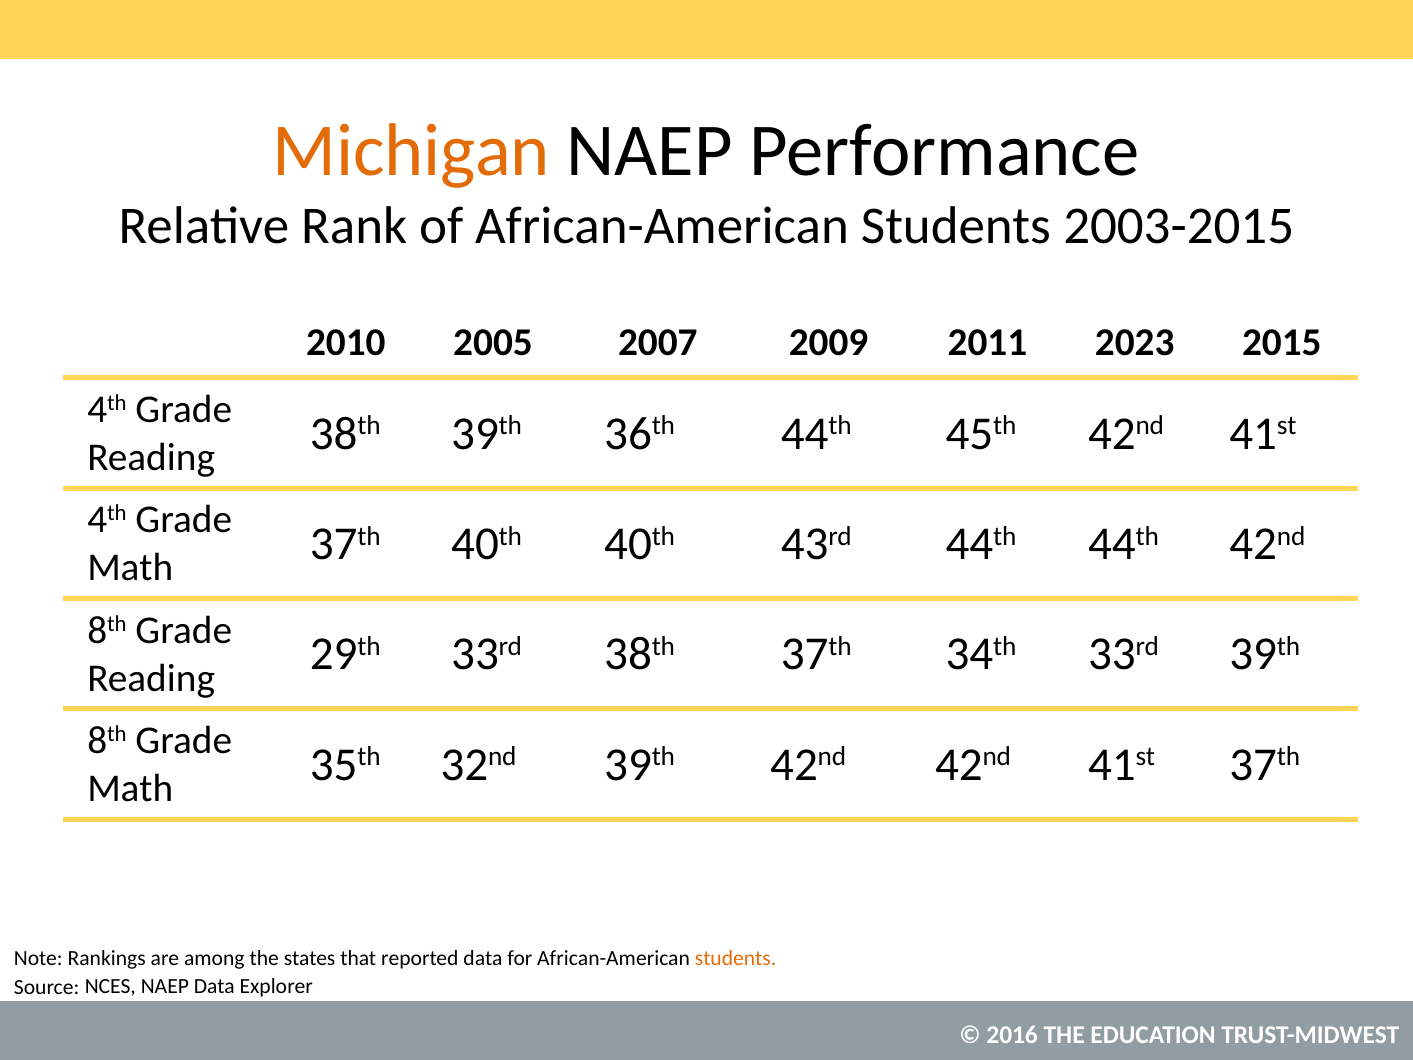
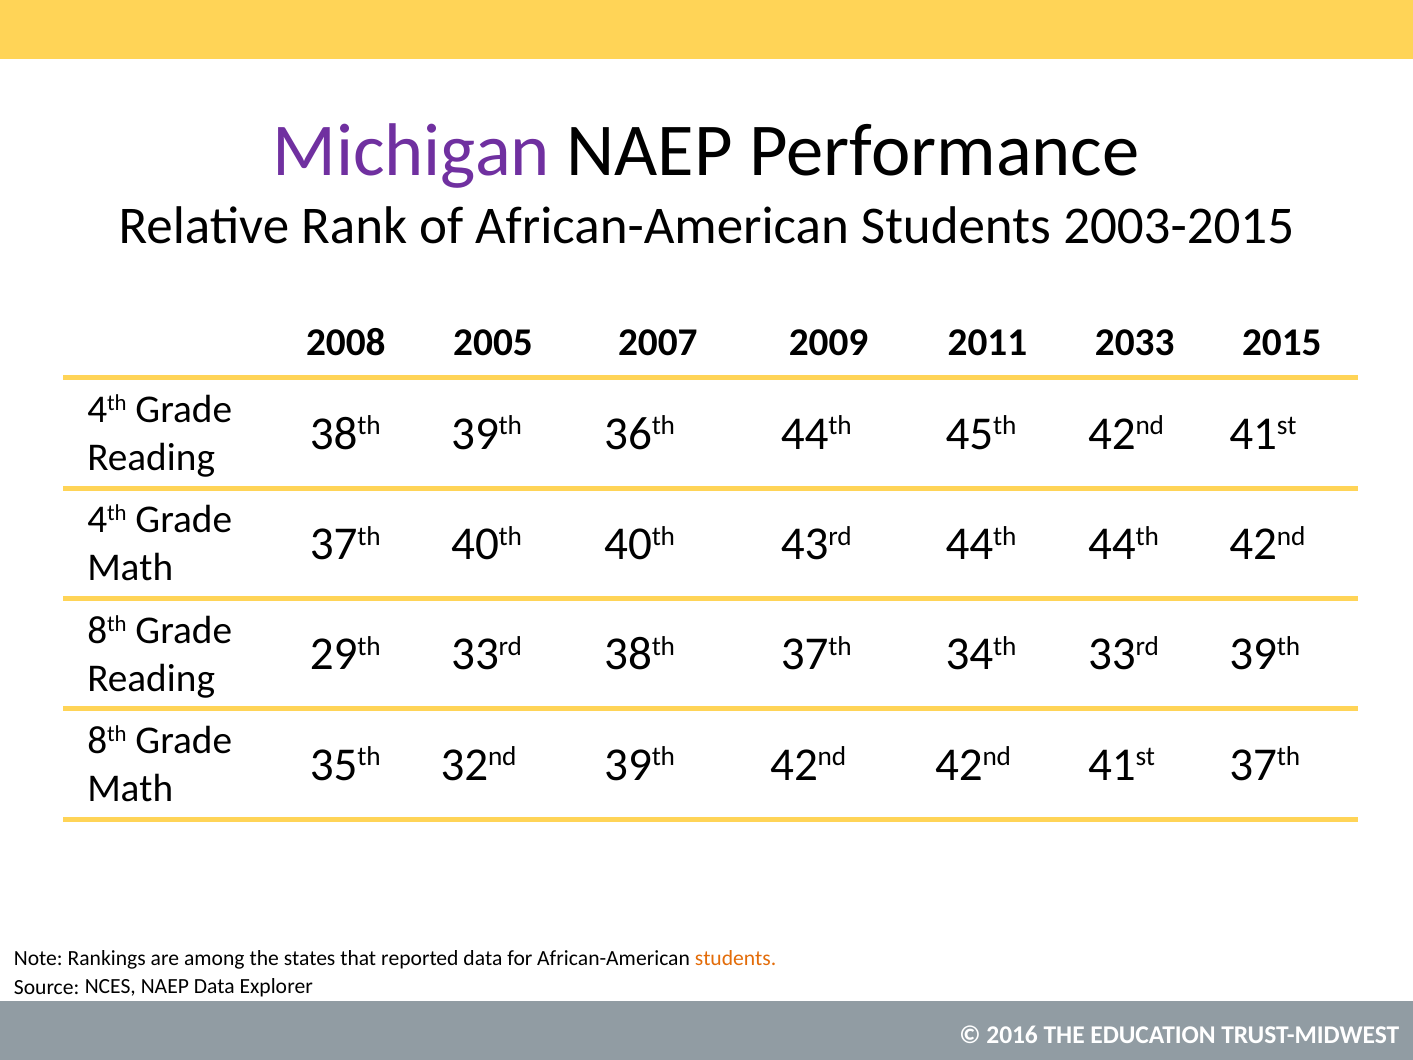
Michigan colour: orange -> purple (411, 151)
2010: 2010 -> 2008 (346, 342)
2023: 2023 -> 2033 (1135, 342)
